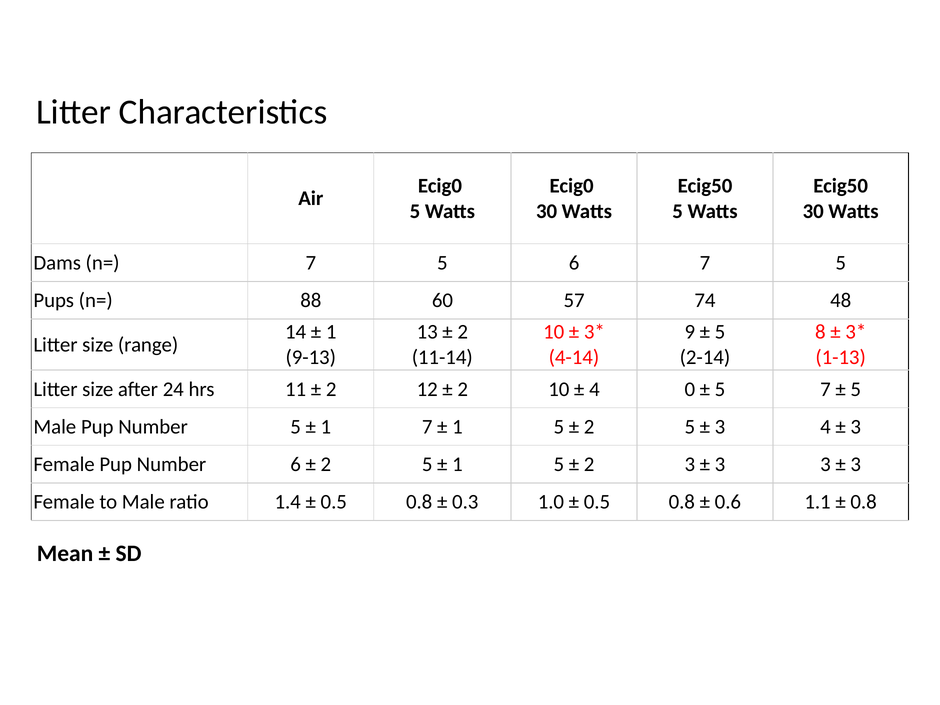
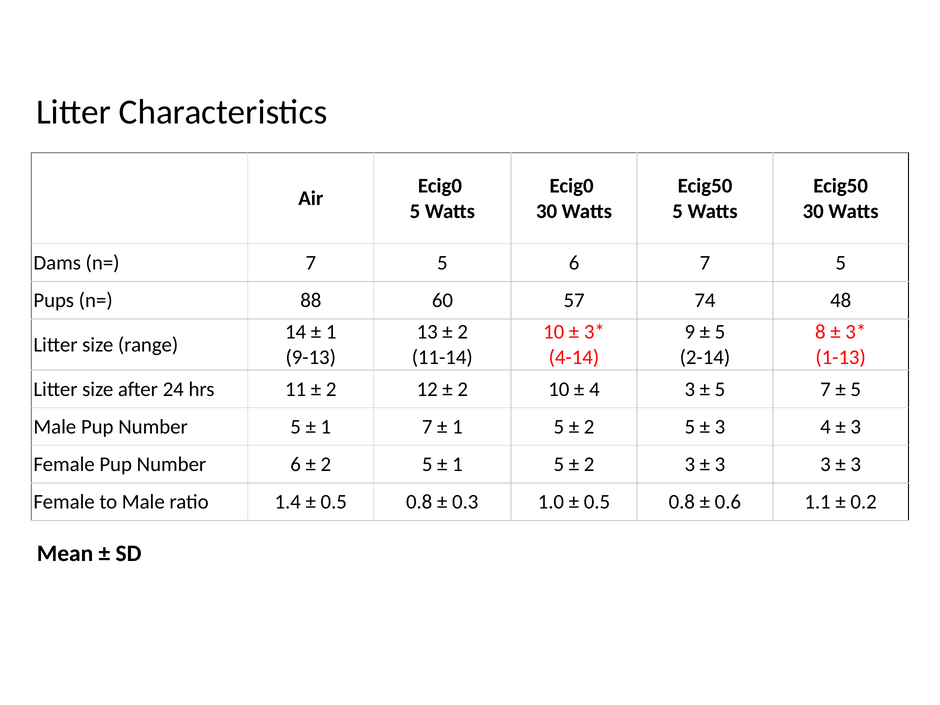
4 0: 0 -> 3 (690, 389)
0.8: 0.8 -> 0.2 (864, 502)
